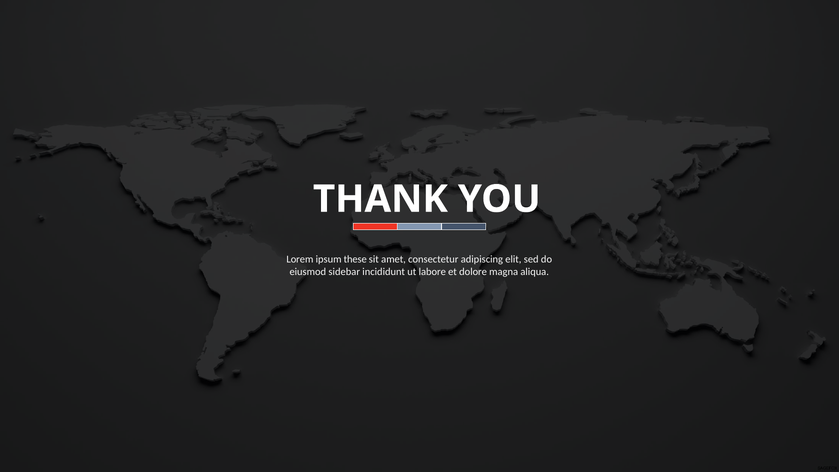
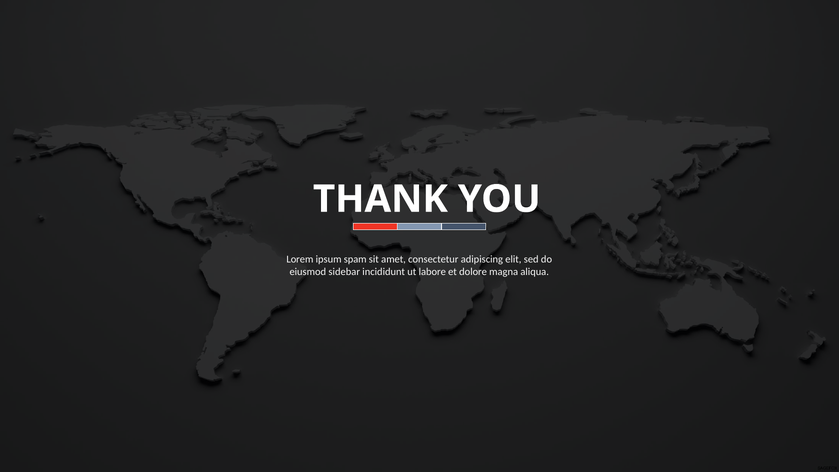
these: these -> spam (355, 259)
